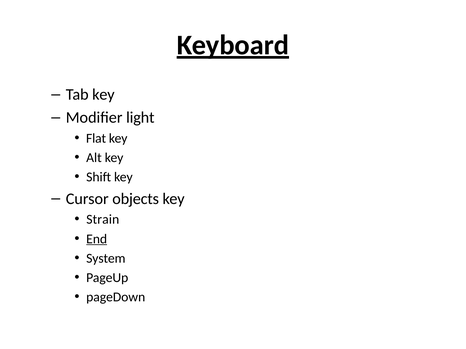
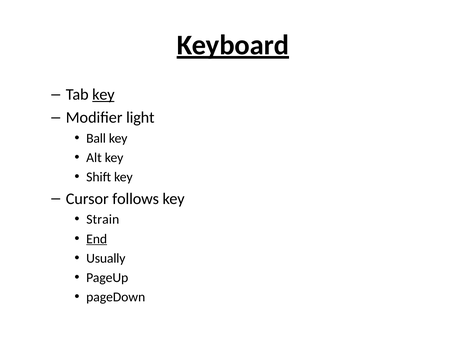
key underline: none -> present (103, 95)
Flat: Flat -> Ball (96, 139)
objects: objects -> follows (136, 199)
System: System -> Usually (106, 259)
